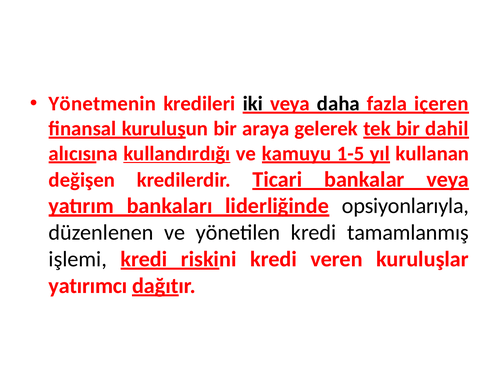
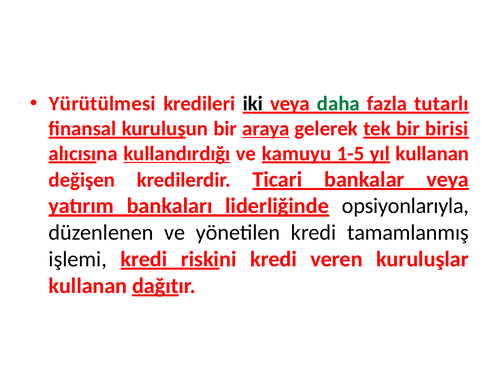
Yönetmenin: Yönetmenin -> Yürütülmesi (102, 104)
daha colour: black -> green (338, 104)
içeren: içeren -> tutarlı (441, 104)
araya underline: none -> present (266, 129)
dahil: dahil -> birisi (447, 129)
yatırımcı: yatırımcı -> kullanan (88, 286)
